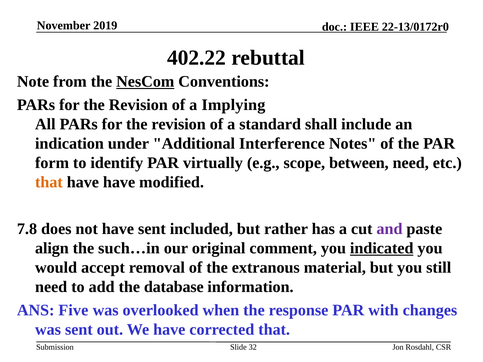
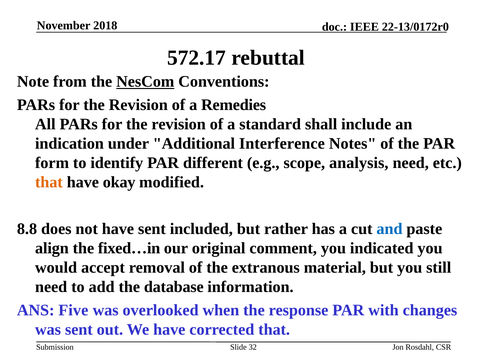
2019: 2019 -> 2018 (105, 26)
402.22: 402.22 -> 572.17 (197, 58)
Implying: Implying -> Remedies (234, 105)
virtually: virtually -> different (213, 163)
between: between -> analysis (359, 163)
have have: have -> okay (119, 182)
7.8: 7.8 -> 8.8 (27, 229)
and colour: purple -> blue (389, 229)
such…in: such…in -> fixed…in (129, 248)
indicated underline: present -> none (382, 248)
